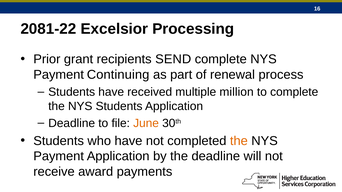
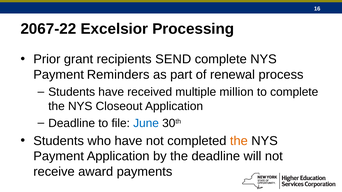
2081-22: 2081-22 -> 2067-22 (48, 29)
Continuing: Continuing -> Reminders (118, 75)
NYS Students: Students -> Closeout (119, 106)
June colour: orange -> blue (146, 123)
